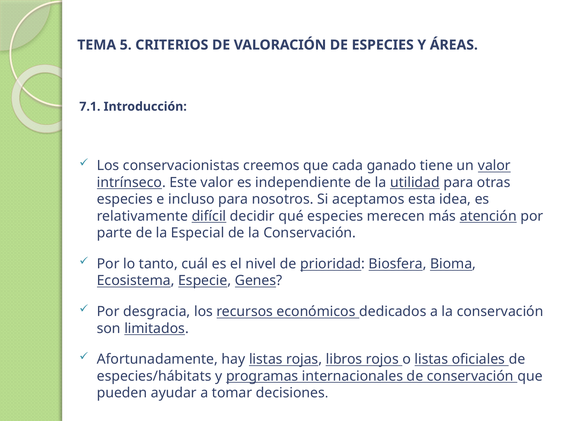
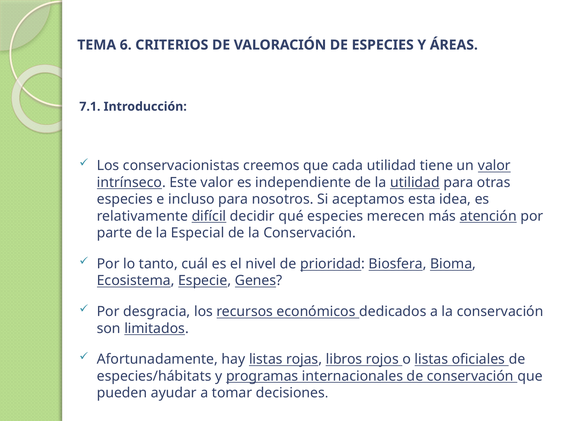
5: 5 -> 6 (126, 45)
cada ganado: ganado -> utilidad (391, 166)
